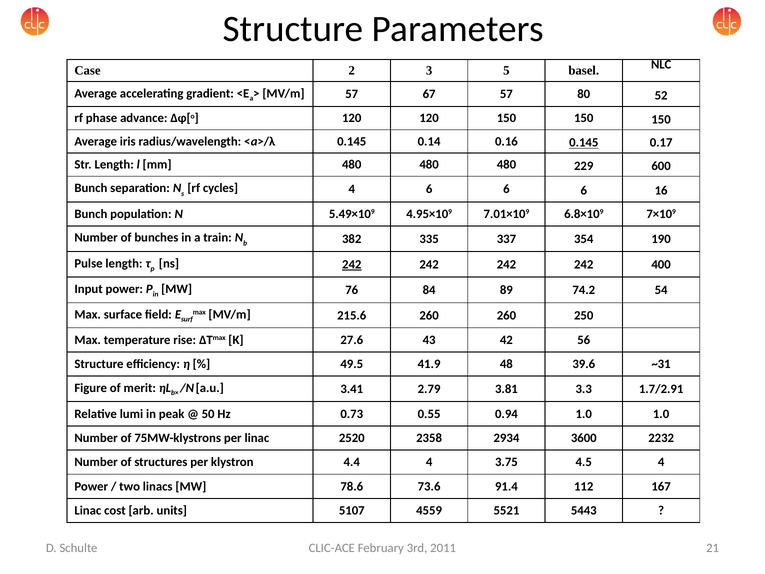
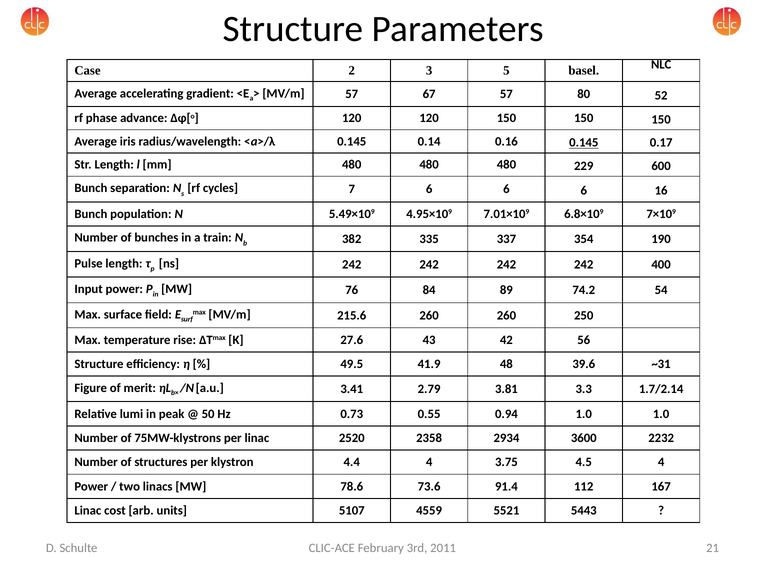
cycles 4: 4 -> 7 (352, 189)
242 underline: present -> none (352, 264)
1.7/2.91: 1.7/2.91 -> 1.7/2.14 (661, 389)
